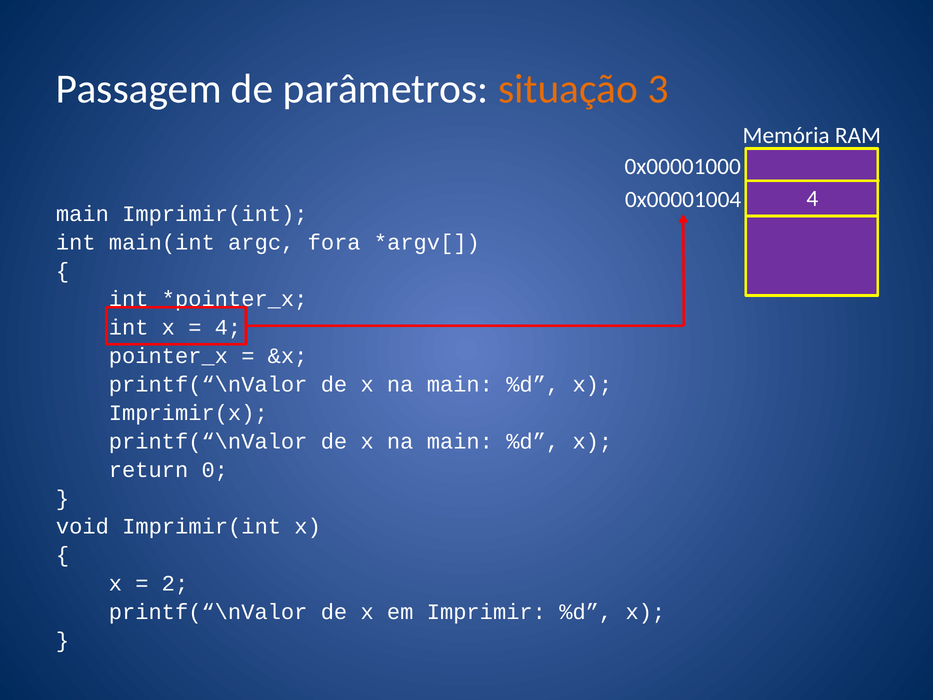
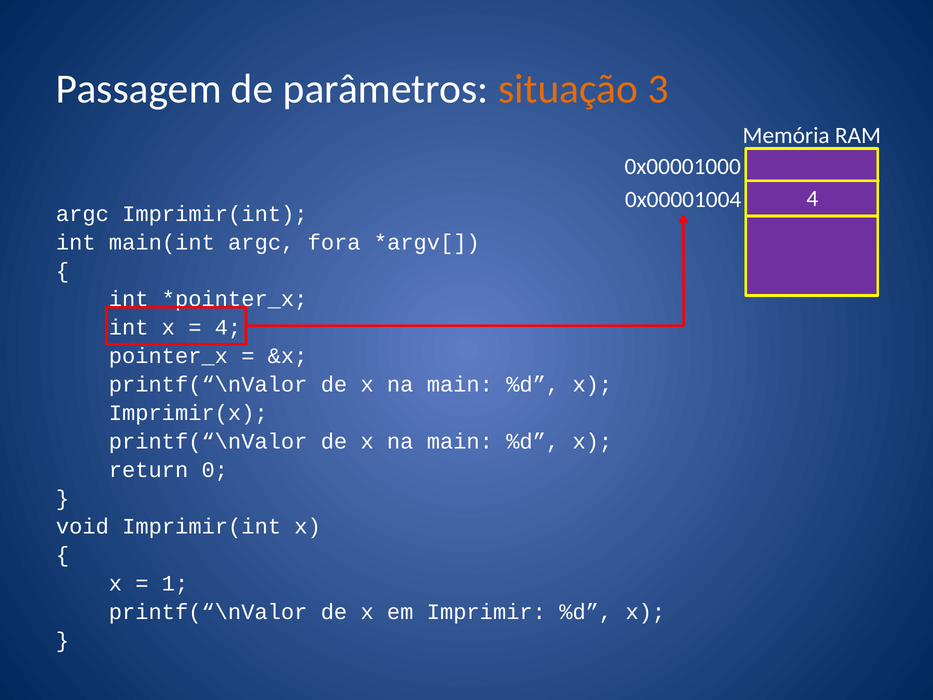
main: main -> argc (82, 214)
2: 2 -> 1 (175, 583)
